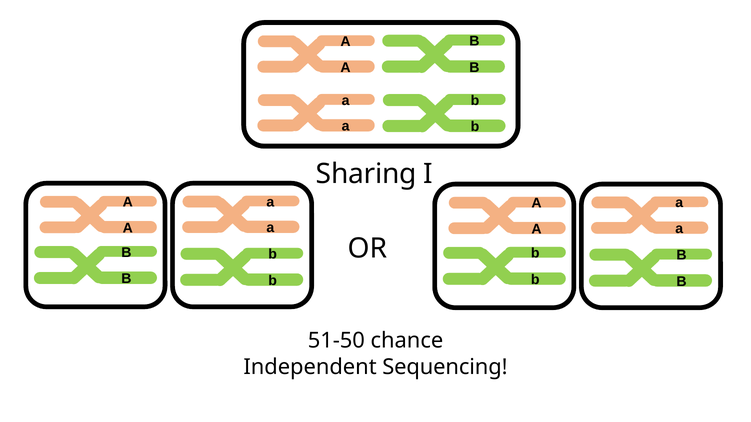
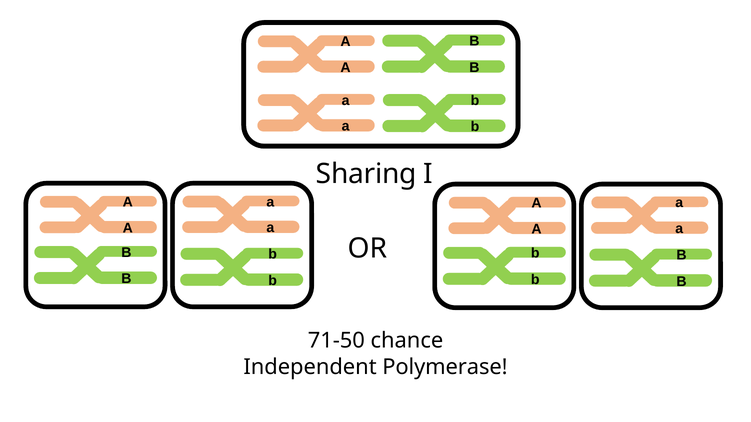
51-50: 51-50 -> 71-50 (336, 341)
Sequencing: Sequencing -> Polymerase (445, 367)
